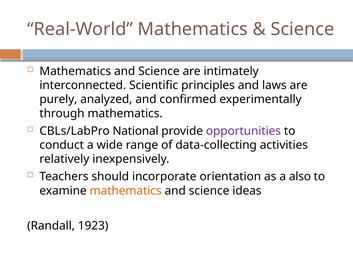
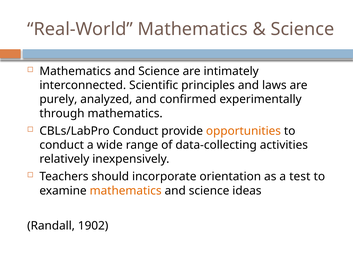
CBLs/LabPro National: National -> Conduct (136, 131)
opportunities colour: purple -> orange (243, 131)
also: also -> test (300, 177)
1923: 1923 -> 1902 (93, 226)
